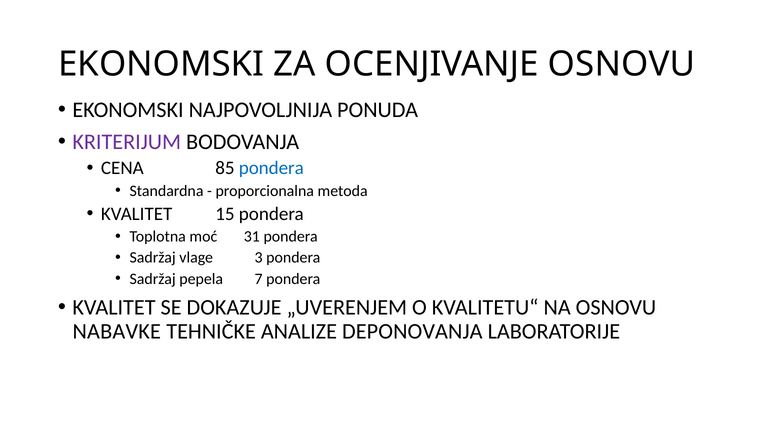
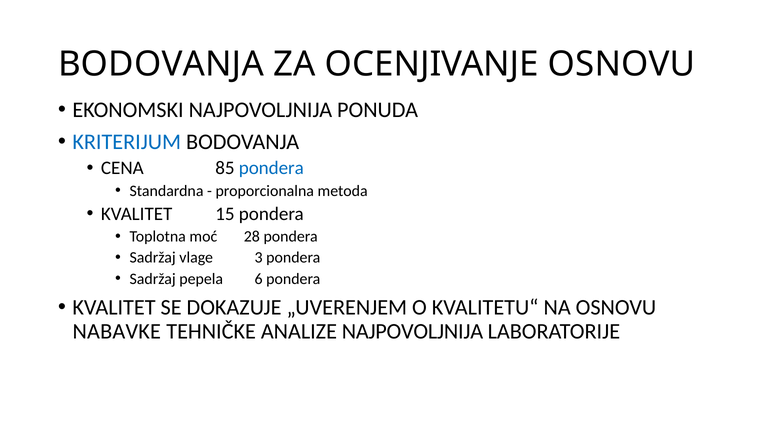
EKONOMSKI: EKONOMSKI -> BODOVANJA (161, 64)
KRITERIJUM colour: purple -> blue (127, 142)
31: 31 -> 28 (252, 236)
7: 7 -> 6 (259, 279)
ANALIZE DEPONOVANJA: DEPONOVANJA -> NAJPOVOLJNIJA (412, 331)
